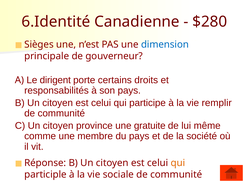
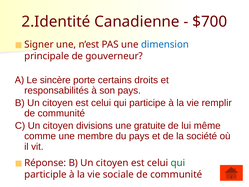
6.Identité: 6.Identité -> 2.Identité (56, 22)
$280: $280 -> $700 (210, 22)
Sièges: Sièges -> Signer (39, 44)
dirigent: dirigent -> sincère (55, 80)
province: province -> divisions (94, 125)
qui colour: orange -> green (178, 163)
